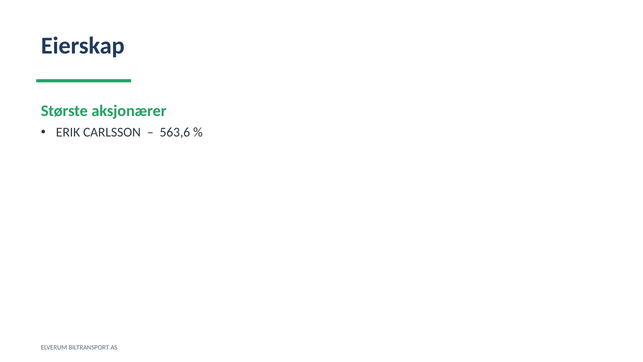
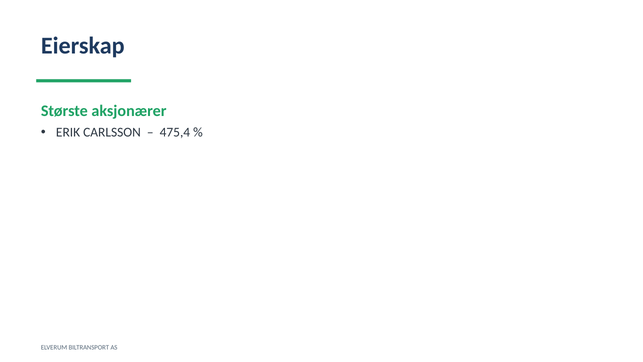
563,6: 563,6 -> 475,4 (175, 132)
